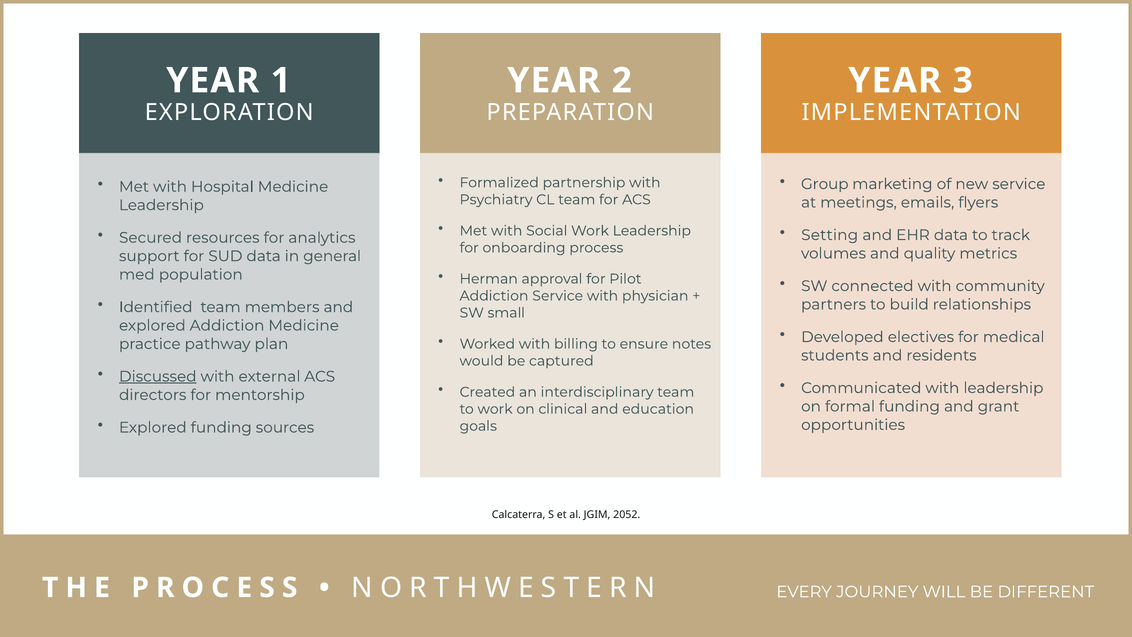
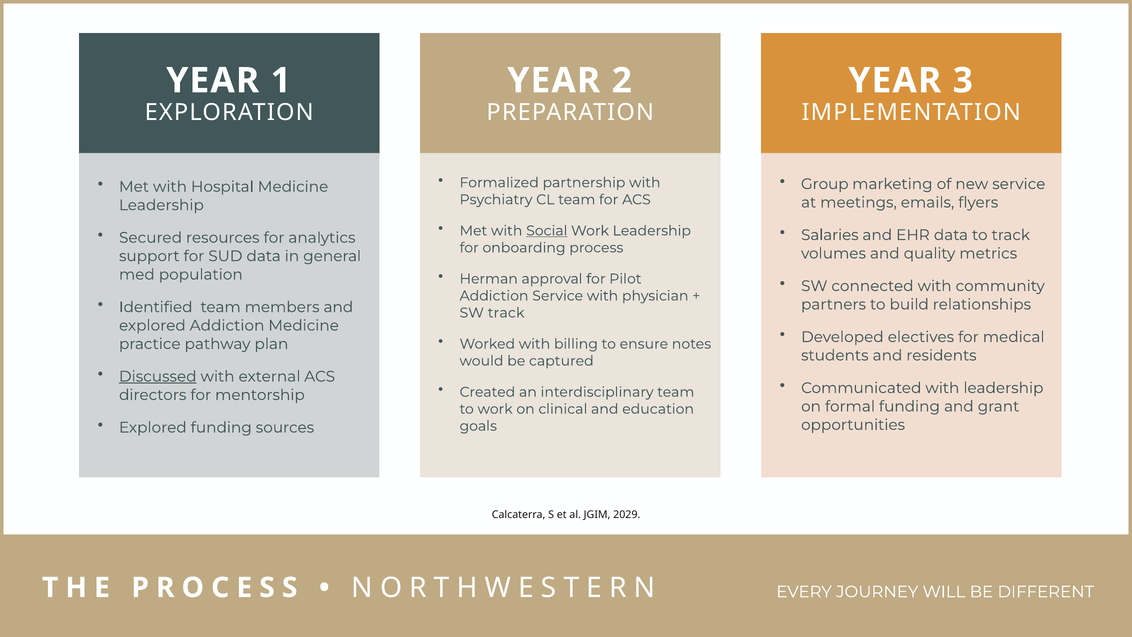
Social underline: none -> present (547, 231)
Setting: Setting -> Salaries (830, 235)
SW small: small -> track (506, 313)
2052: 2052 -> 2029 (627, 515)
